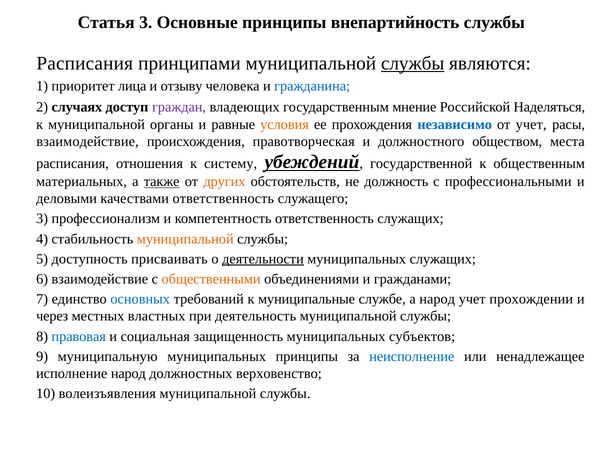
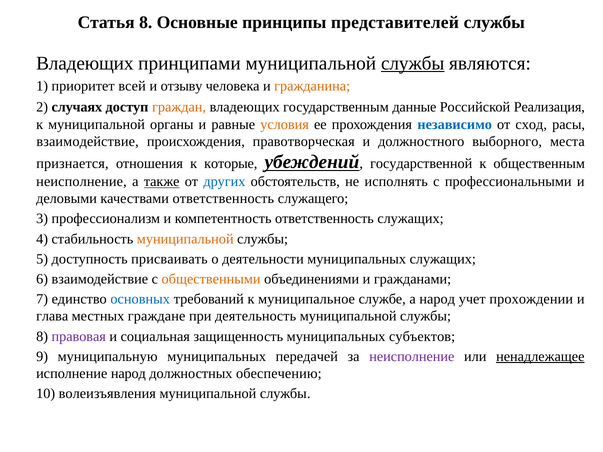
Статья 3: 3 -> 8 (146, 22)
внепартийность: внепартийность -> представителей (395, 22)
Расписания: Расписания -> Владеющих (85, 63)
лица: лица -> всей (132, 86)
гражданина colour: blue -> orange (312, 86)
граждан colour: purple -> orange (179, 107)
мнение: мнение -> данные (414, 107)
Наделяться: Наделяться -> Реализация (549, 107)
от учет: учет -> сход (531, 124)
обществом: обществом -> выборного (507, 141)
расписания: расписания -> признается (72, 164)
систему: систему -> которые (231, 164)
материальных: материальных -> неисполнение (81, 182)
других colour: orange -> blue (224, 182)
должность: должность -> исполнять (396, 182)
деятельности underline: present -> none (263, 259)
муниципальные: муниципальные -> муниципальное (307, 299)
через: через -> глава (52, 316)
властных: властных -> граждане (157, 316)
правовая colour: blue -> purple (79, 336)
муниципальных принципы: принципы -> передачей (307, 357)
неисполнение colour: blue -> purple (412, 357)
ненадлежащее underline: none -> present (540, 357)
верховенство: верховенство -> обеспечению (279, 374)
